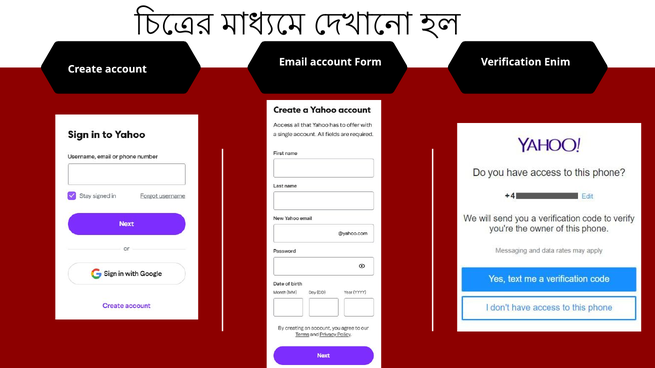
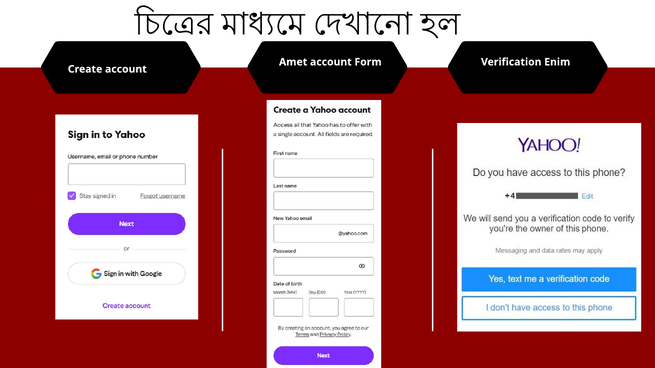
Email: Email -> Amet (293, 62)
